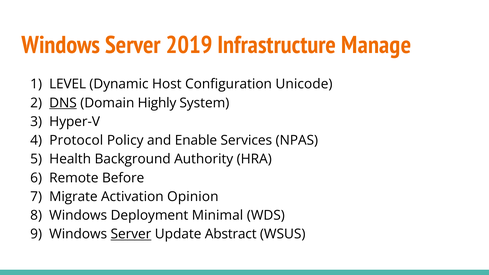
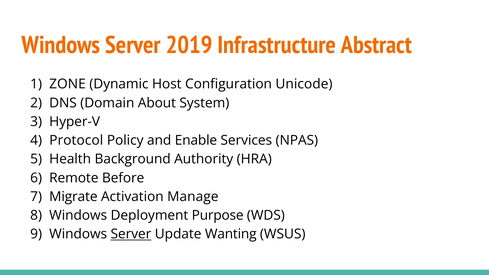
Manage: Manage -> Abstract (376, 45)
LEVEL: LEVEL -> ZONE (67, 84)
DNS underline: present -> none (63, 103)
Highly: Highly -> About (157, 103)
Opinion: Opinion -> Manage (193, 197)
Minimal: Minimal -> Purpose (218, 215)
Abstract: Abstract -> Wanting (231, 234)
